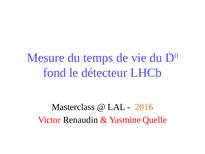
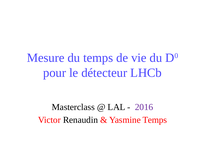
fond: fond -> pour (55, 73)
2016 colour: orange -> purple (144, 107)
Yasmine Quelle: Quelle -> Temps (155, 120)
